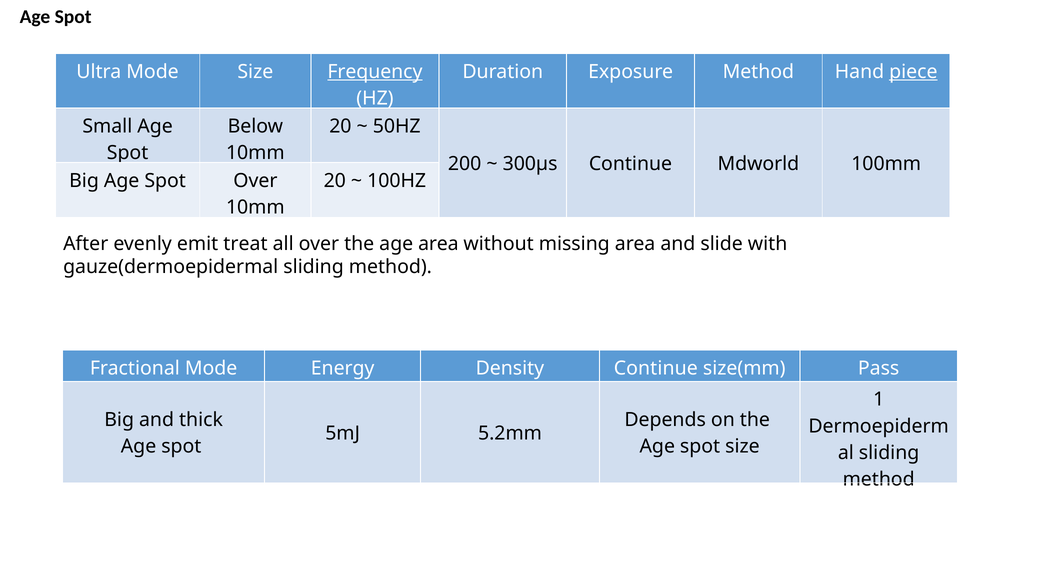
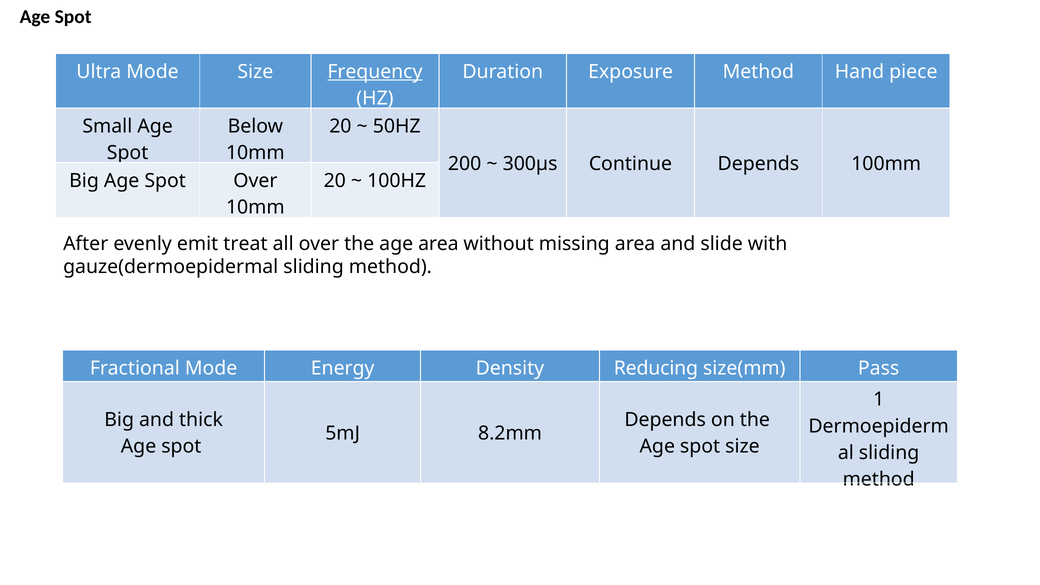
piece underline: present -> none (913, 72)
Continue Mdworld: Mdworld -> Depends (758, 164)
Density Continue: Continue -> Reducing (656, 368)
5.2mm: 5.2mm -> 8.2mm (510, 433)
